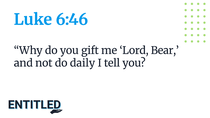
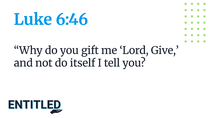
Bear: Bear -> Give (165, 51)
daily: daily -> itself (83, 63)
